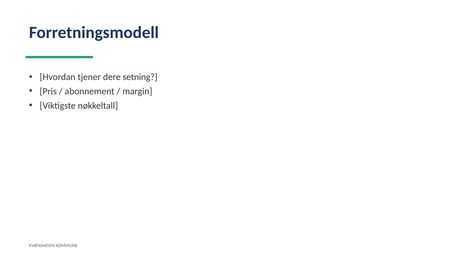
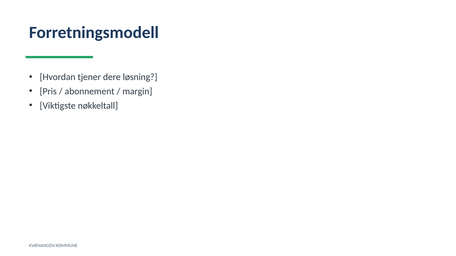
setning: setning -> løsning (140, 77)
